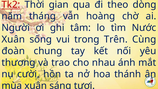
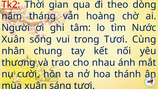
trong Trên: Trên -> Tươi (116, 39)
đoàn: đoàn -> nhân (13, 51)
